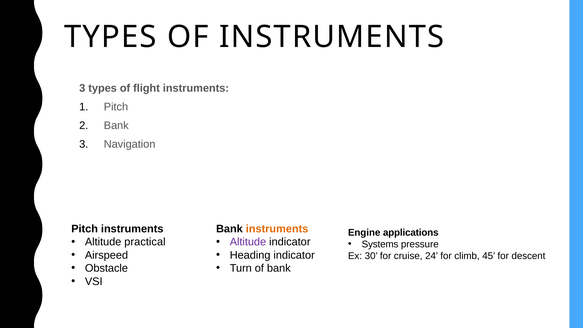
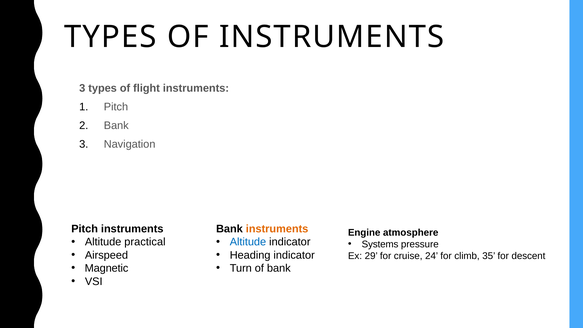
applications: applications -> atmosphere (411, 233)
Altitude colour: purple -> blue (248, 242)
30: 30 -> 29 (371, 256)
45: 45 -> 35 (489, 256)
Obstacle: Obstacle -> Magnetic (107, 268)
